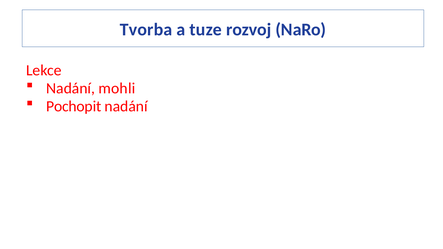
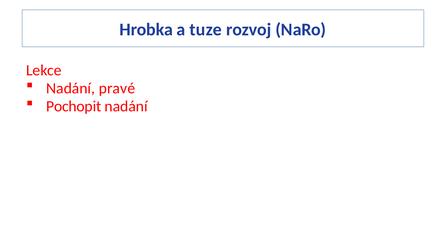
Tvorba: Tvorba -> Hrobka (146, 30)
mohli: mohli -> pravé (117, 88)
